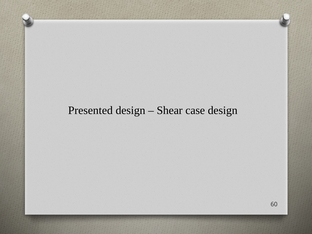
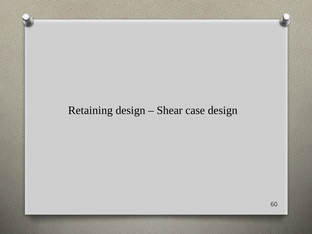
Presented: Presented -> Retaining (90, 110)
